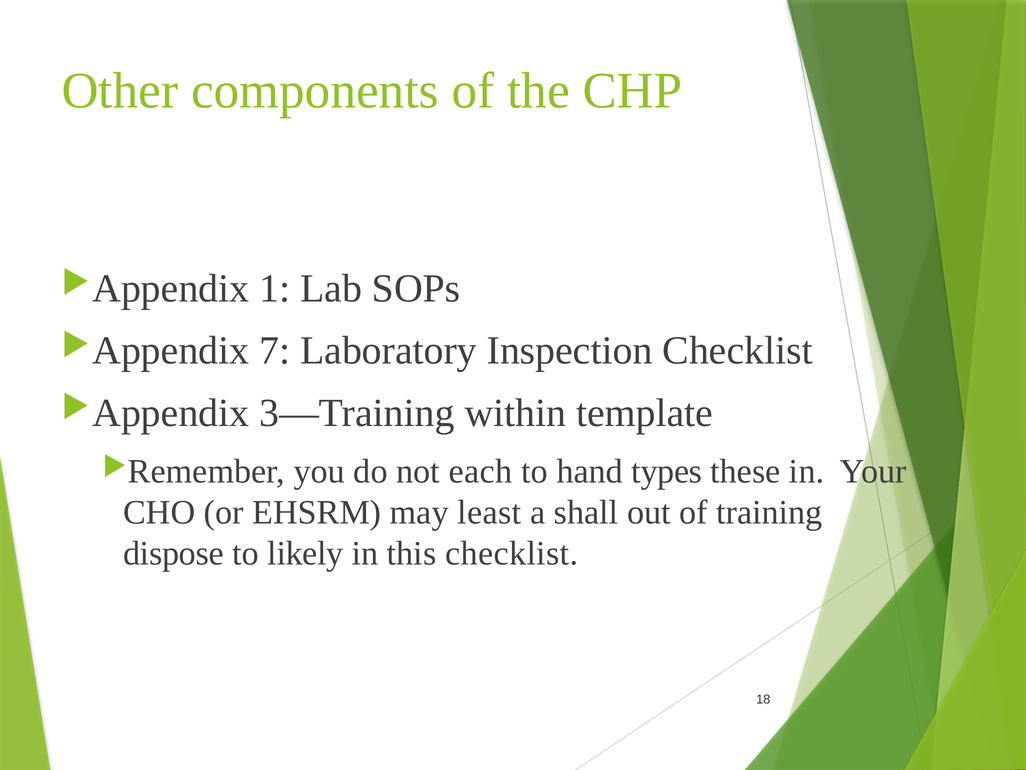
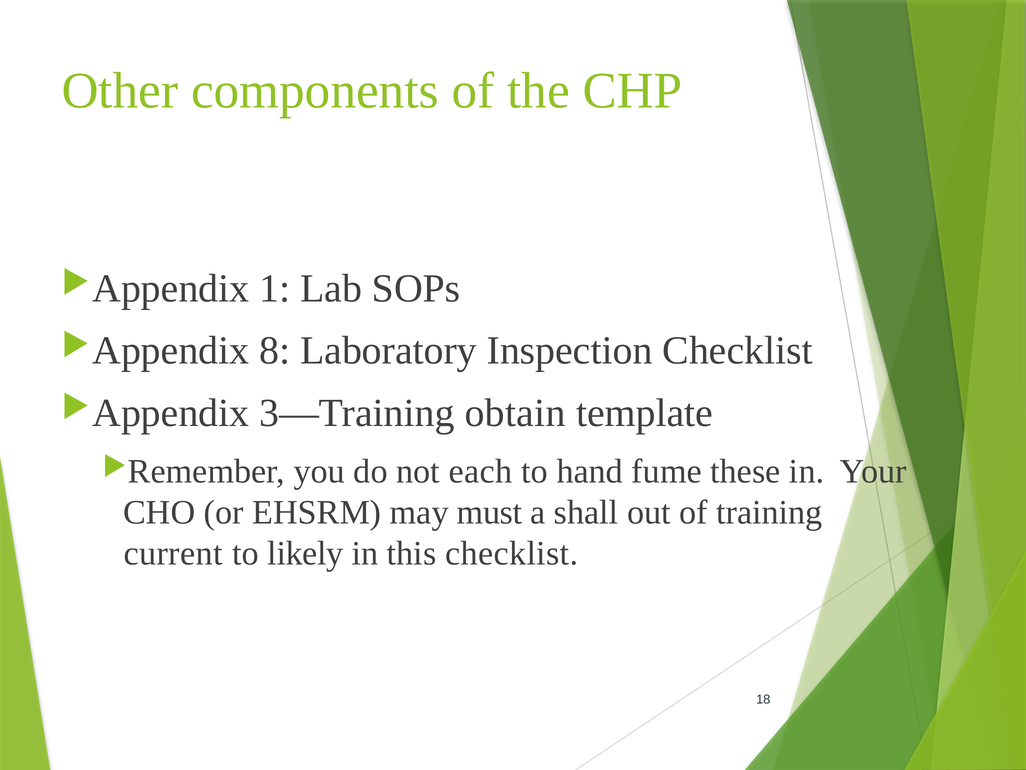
7: 7 -> 8 (275, 351)
within: within -> obtain (515, 413)
types: types -> fume (667, 471)
least: least -> must (490, 512)
dispose: dispose -> current (173, 553)
